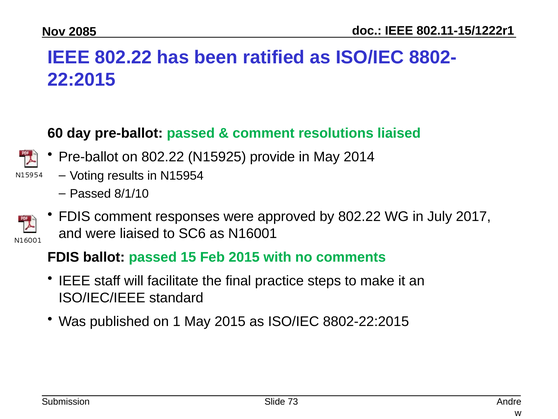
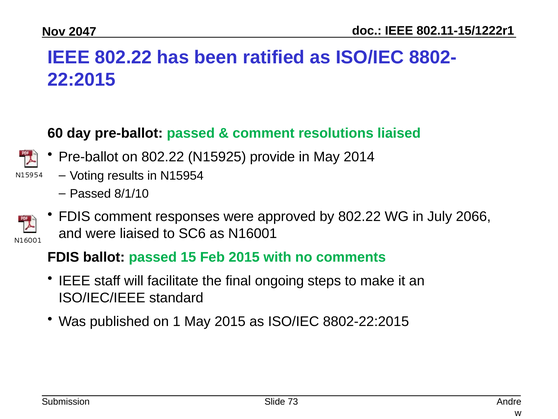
2085: 2085 -> 2047 (83, 32)
2017: 2017 -> 2066 (473, 216)
practice: practice -> ongoing (279, 281)
